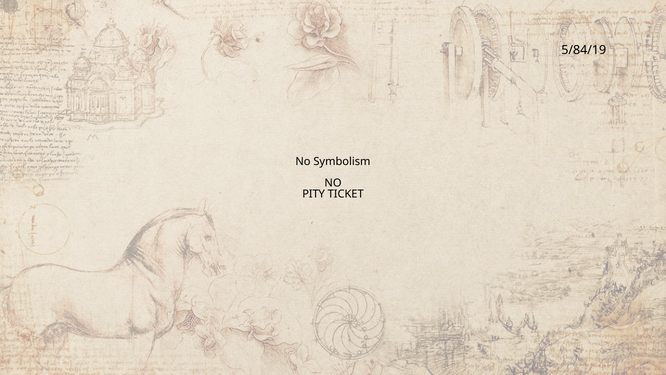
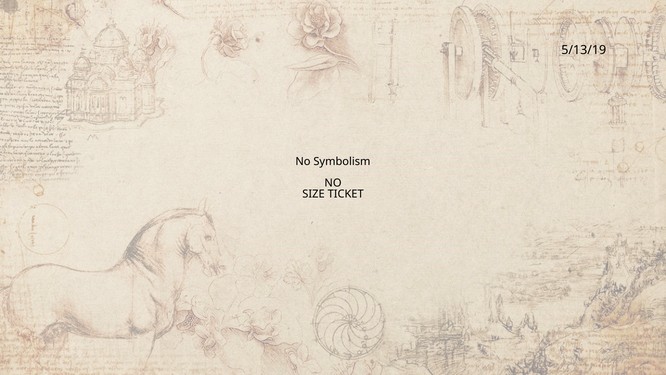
5/84/19: 5/84/19 -> 5/13/19 (584, 50)
PITY: PITY -> SIZE (313, 194)
